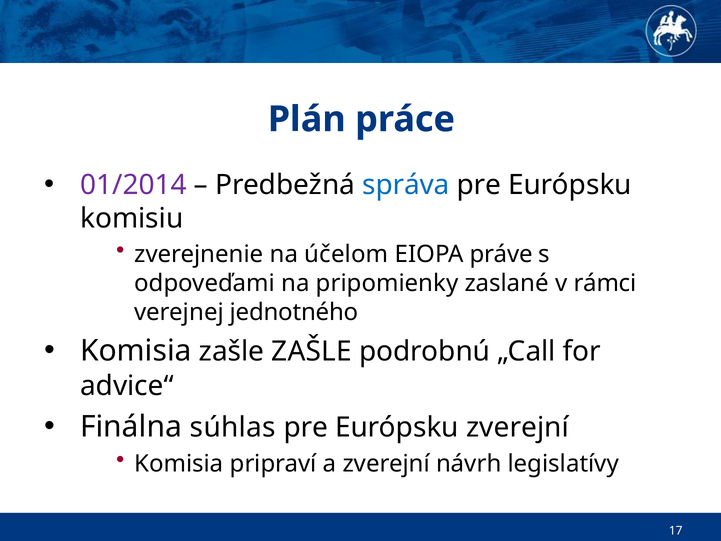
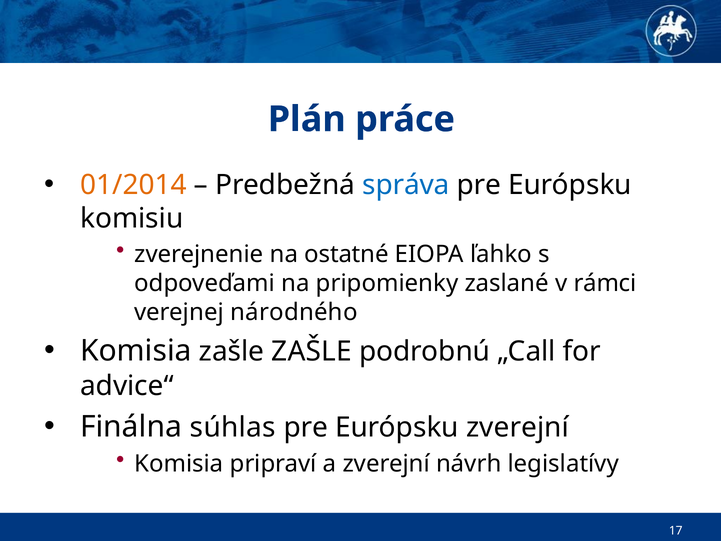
01/2014 colour: purple -> orange (133, 185)
účelom: účelom -> ostatné (346, 254)
práve: práve -> ľahko (501, 254)
jednotného: jednotného -> národného (294, 312)
